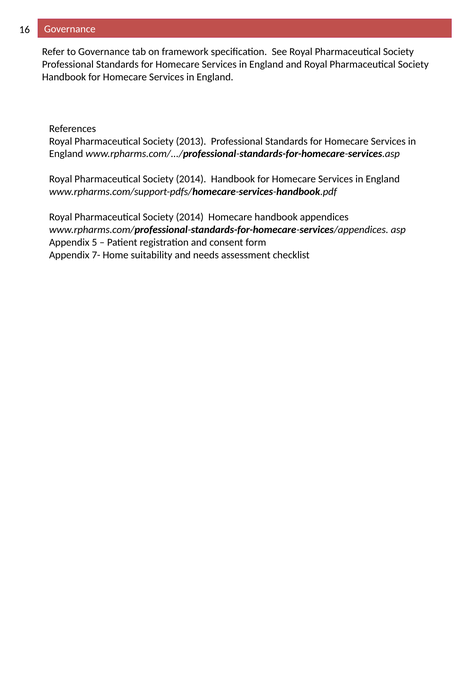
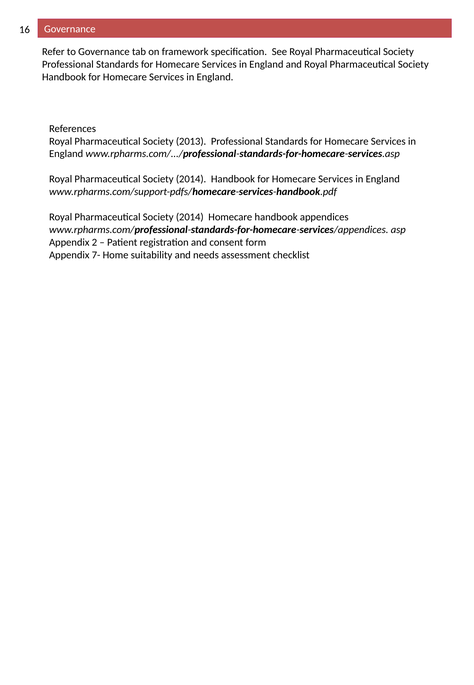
5: 5 -> 2 (94, 242)
